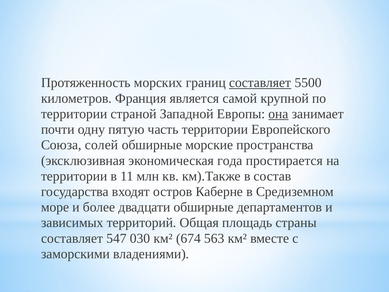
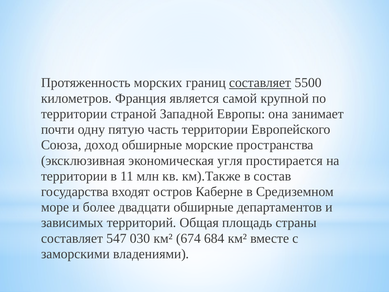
она underline: present -> none (278, 114)
солей: солей -> доход (102, 145)
года: года -> угля (230, 160)
563: 563 -> 684 (214, 238)
